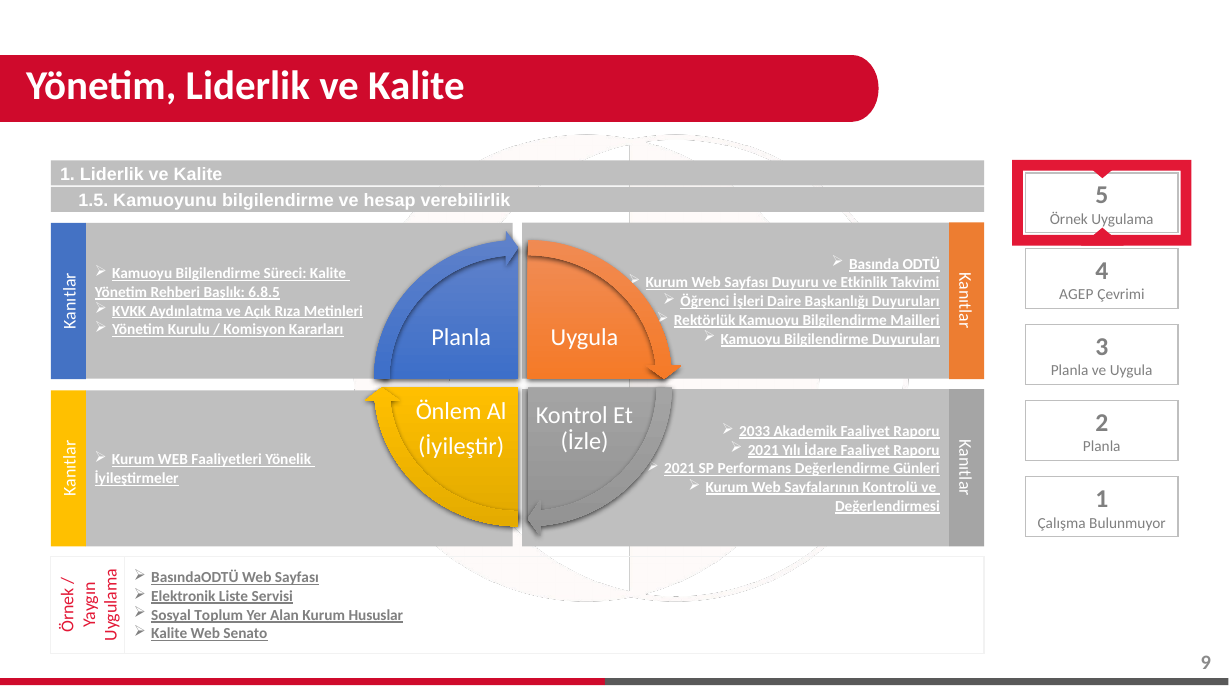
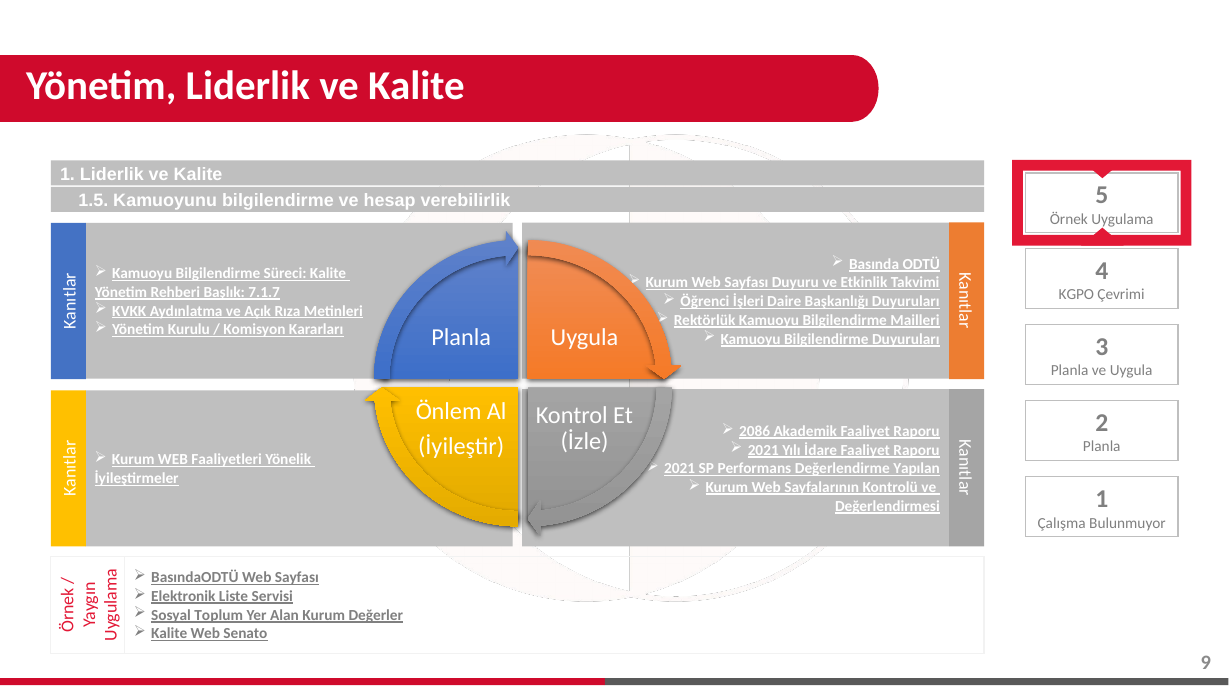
6.8.5: 6.8.5 -> 7.1.7 (264, 292)
AGEP: AGEP -> KGPO (1076, 295)
2033: 2033 -> 2086 (755, 431)
Günleri: Günleri -> Yapılan (917, 469)
Hususlar: Hususlar -> Değerler (376, 615)
